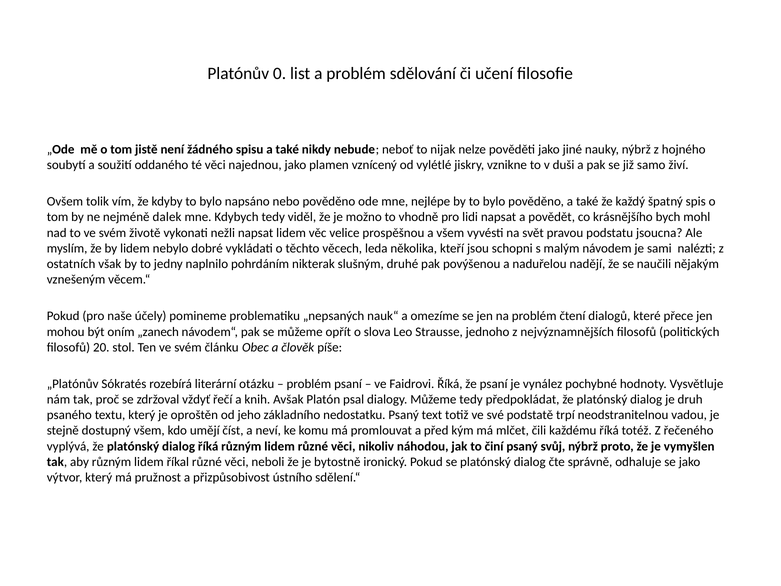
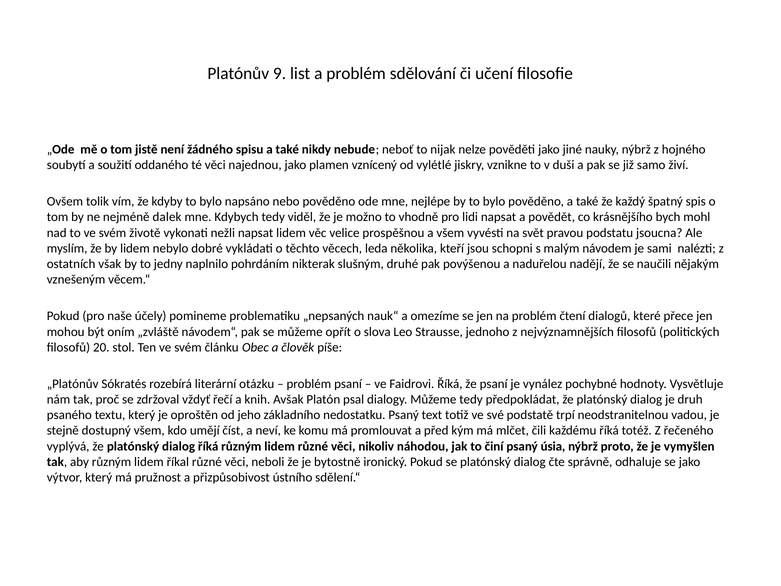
0: 0 -> 9 (280, 73)
„zanech: „zanech -> „zvláště (158, 332)
svůj: svůj -> úsia (553, 446)
